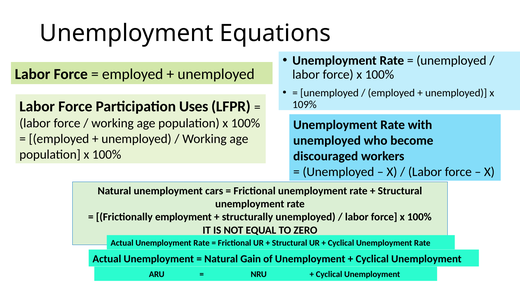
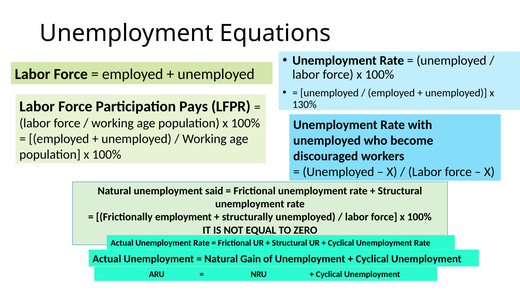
109%: 109% -> 130% (304, 104)
Uses: Uses -> Pays (194, 106)
cars: cars -> said (214, 191)
